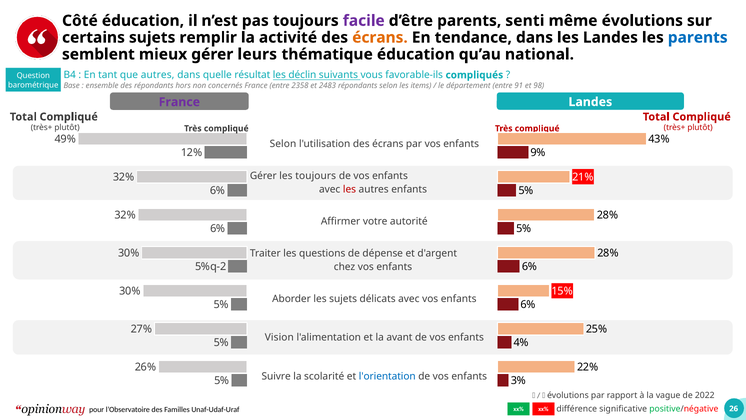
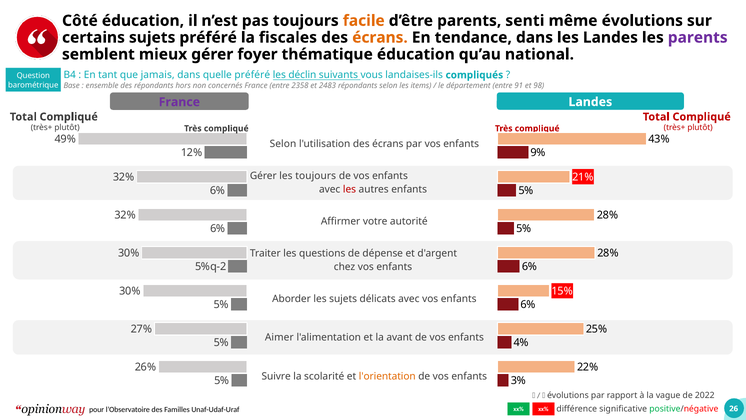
facile colour: purple -> orange (364, 21)
sujets remplir: remplir -> préféré (208, 37)
activité: activité -> fiscales (288, 37)
parents colour: blue -> purple (698, 37)
leurs: leurs -> foyer (257, 54)
que autres: autres -> jamais (158, 75)
quelle résultat: résultat -> préféré (252, 75)
favorable-ils: favorable-ils -> landaises-ils (414, 75)
Vision: Vision -> Aimer (279, 337)
l'orientation colour: blue -> orange (387, 376)
